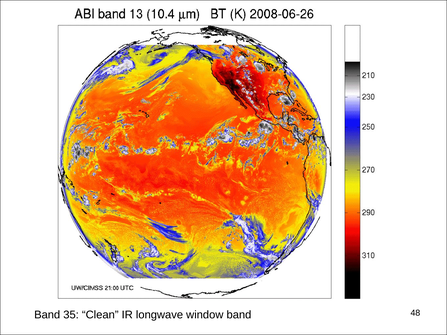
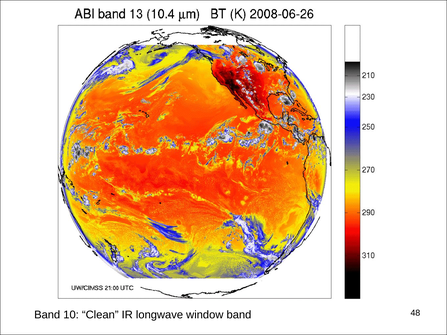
35: 35 -> 10 (71, 315)
